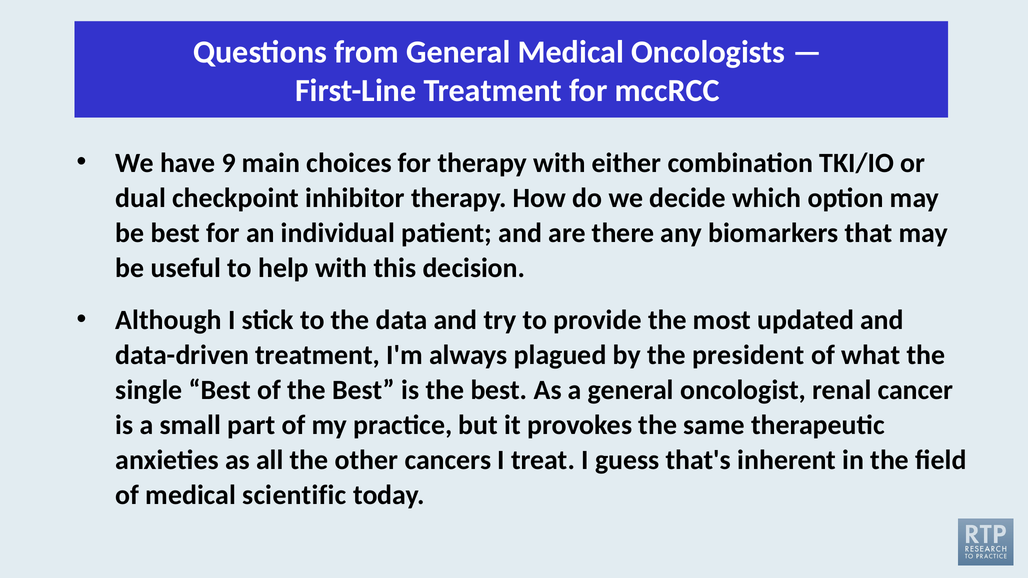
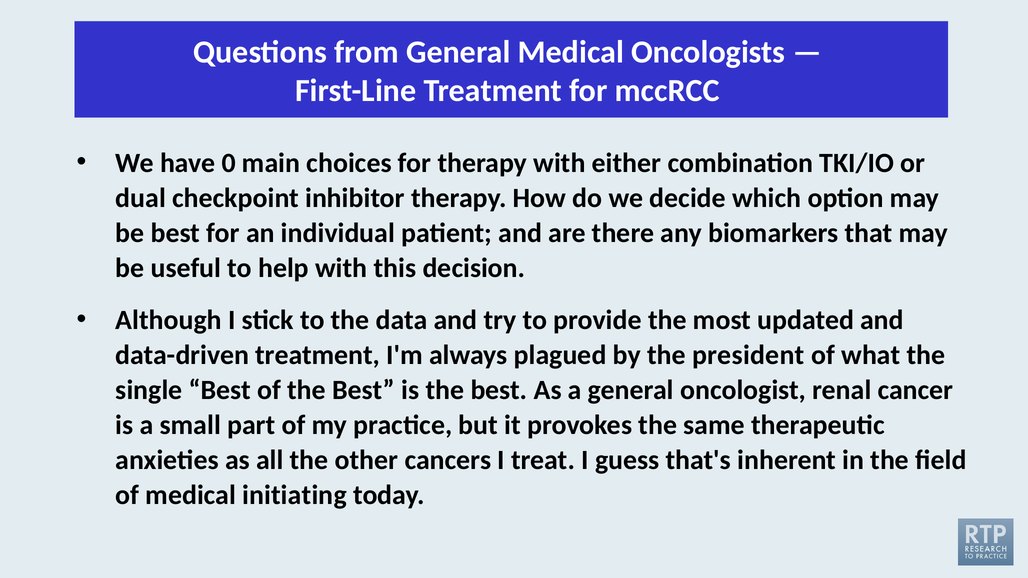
9: 9 -> 0 (229, 163)
scientific: scientific -> initiating (294, 495)
